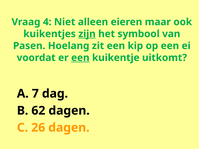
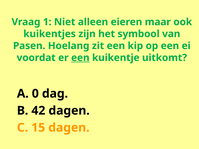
4: 4 -> 1 (47, 22)
zijn underline: present -> none (87, 34)
7: 7 -> 0 (35, 94)
62: 62 -> 42 (38, 111)
26: 26 -> 15 (38, 128)
